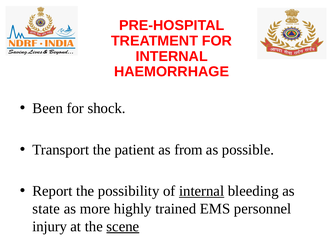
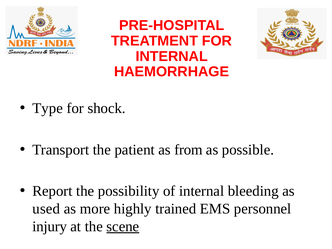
Been: Been -> Type (48, 108)
internal underline: present -> none (202, 191)
state: state -> used (46, 209)
